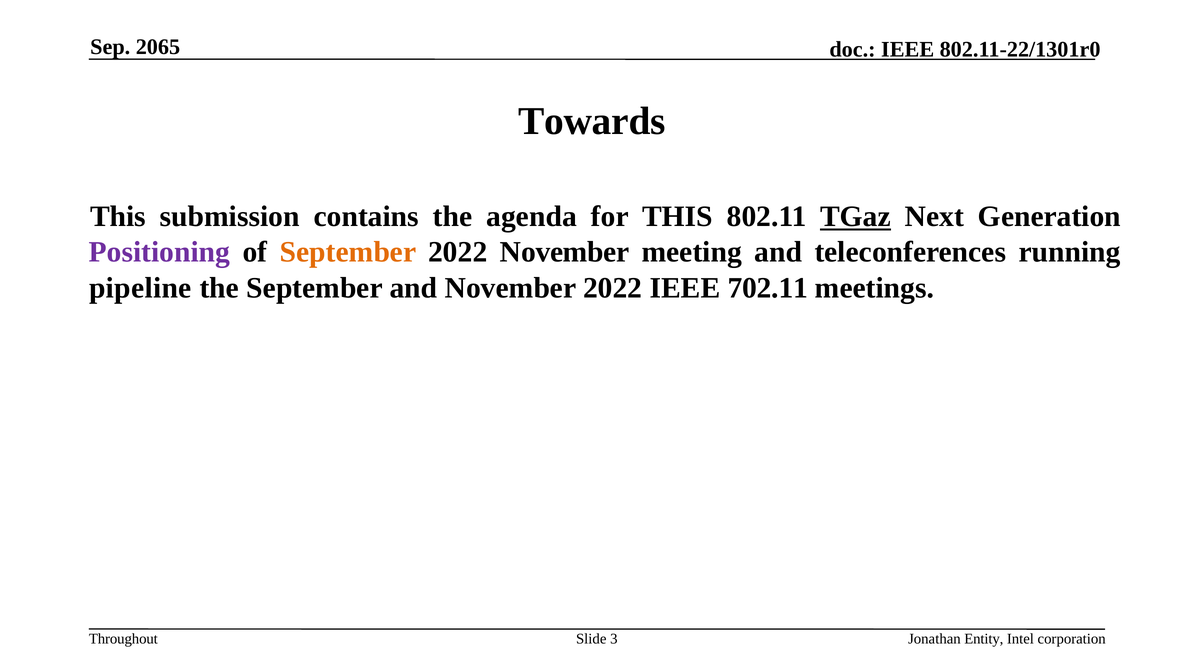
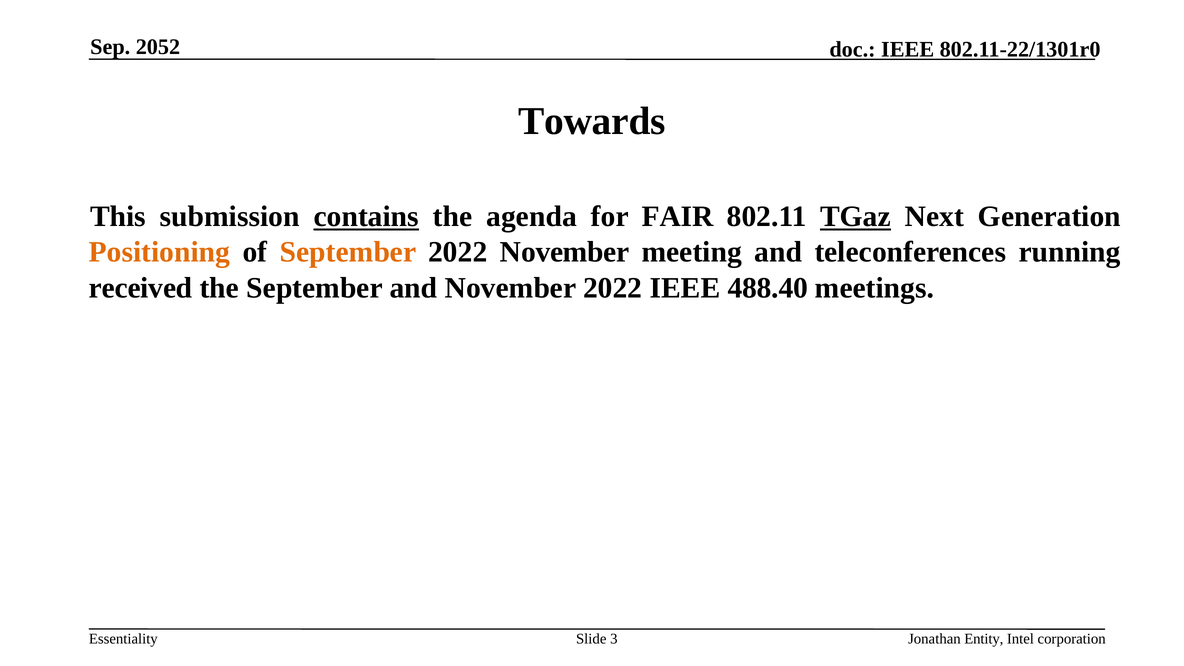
2065: 2065 -> 2052 (158, 47)
contains underline: none -> present (366, 217)
for THIS: THIS -> FAIR (678, 217)
Positioning colour: purple -> orange (159, 252)
pipeline: pipeline -> received (141, 288)
702.11: 702.11 -> 488.40 (768, 288)
Throughout: Throughout -> Essentiality (123, 639)
